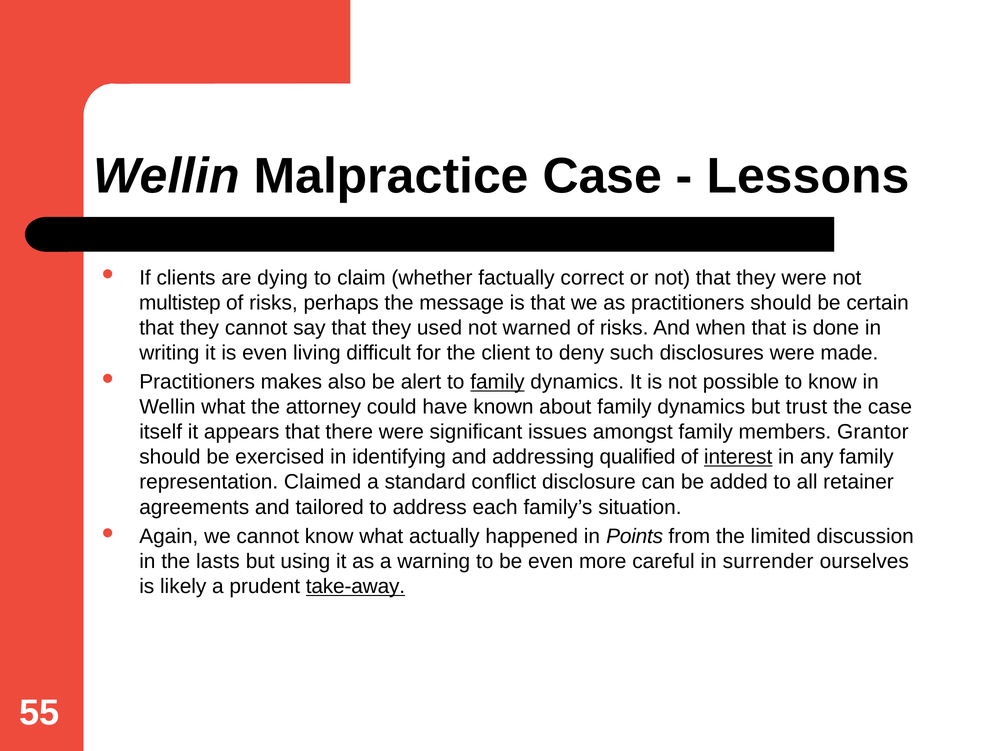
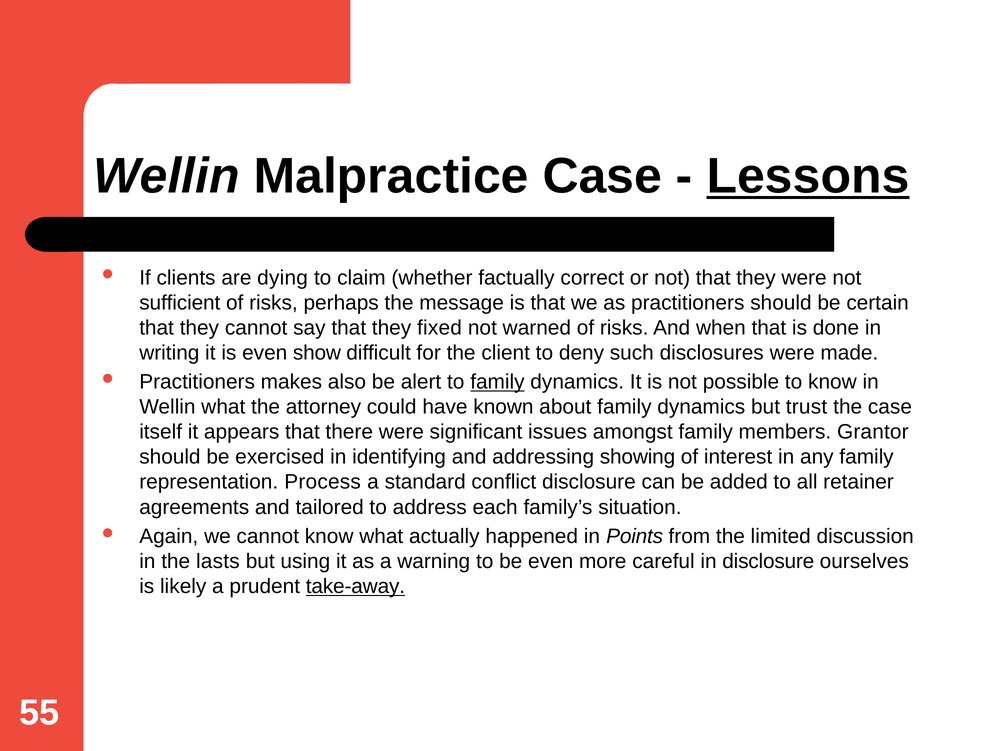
Lessons underline: none -> present (808, 176)
multistep: multistep -> sufficient (180, 303)
used: used -> fixed (440, 328)
living: living -> show (317, 353)
qualified: qualified -> showing (638, 457)
interest underline: present -> none (738, 457)
Claimed: Claimed -> Process (323, 482)
in surrender: surrender -> disclosure (768, 561)
